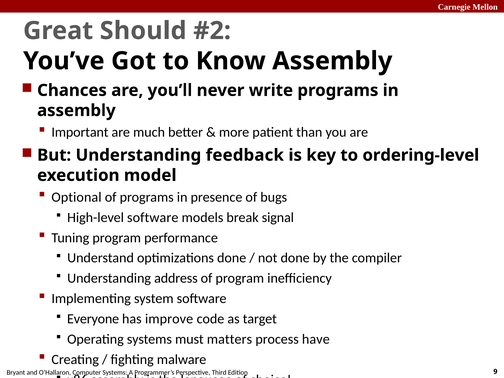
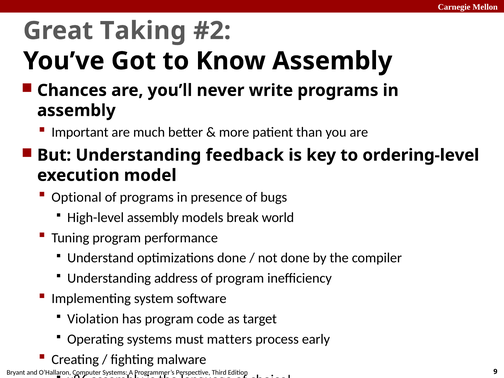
Should: Should -> Taking (143, 31)
High-level software: software -> assembly (153, 217)
signal: signal -> world (278, 217)
Everyone: Everyone -> Violation (93, 319)
has improve: improve -> program (169, 319)
have: have -> early (316, 339)
